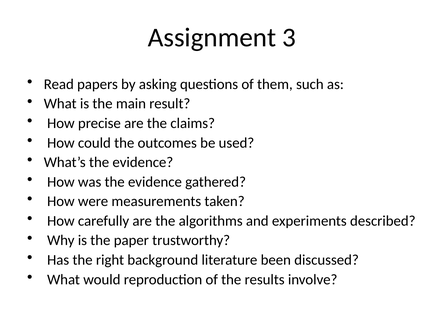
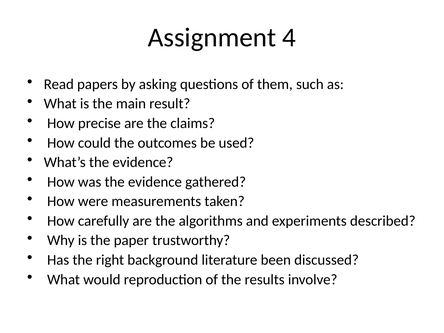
3: 3 -> 4 (289, 38)
